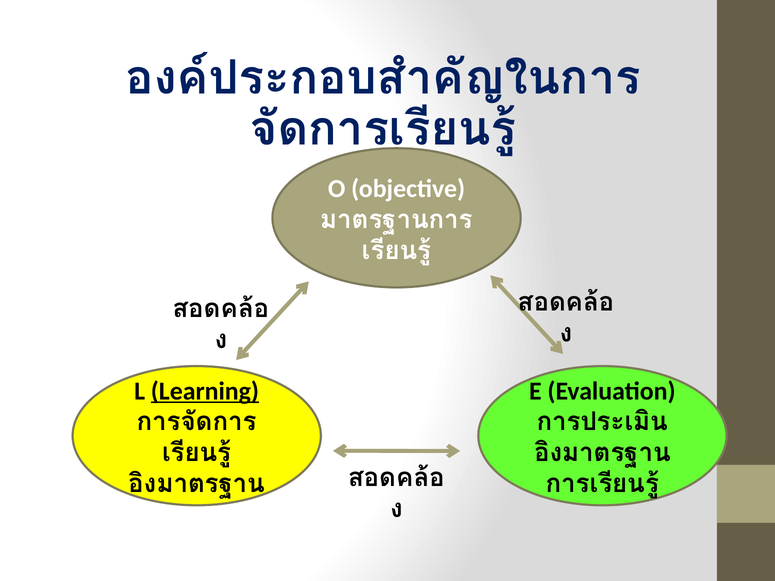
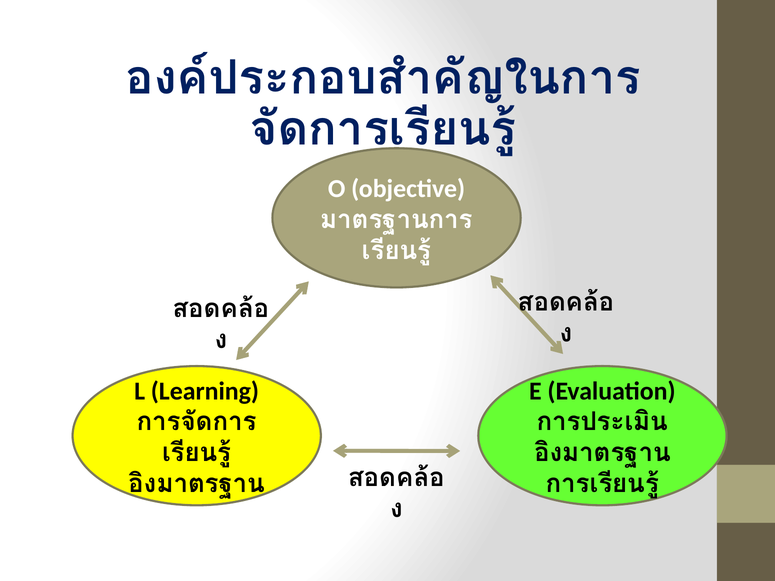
Learning underline: present -> none (205, 391)
